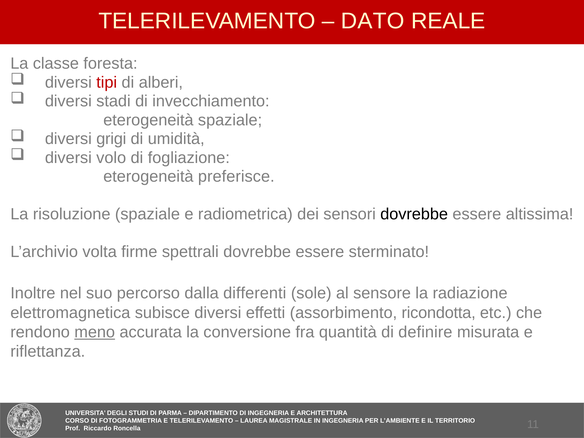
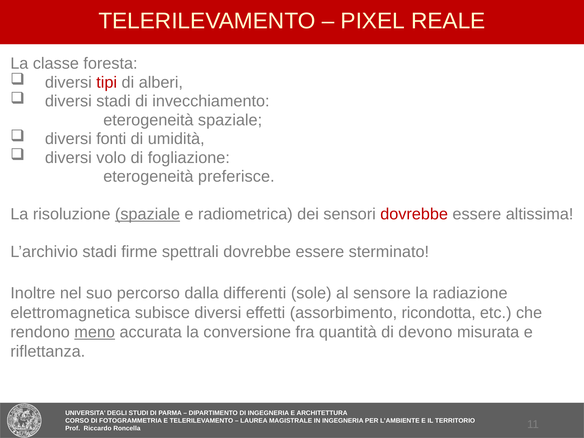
DATO: DATO -> PIXEL (373, 21)
grigi: grigi -> fonti (111, 139)
spaziale underline: none -> present (147, 214)
dovrebbe colour: black -> red (414, 214)
L’archivio volta: volta -> stadi (100, 252)
definire: definire -> devono (425, 332)
